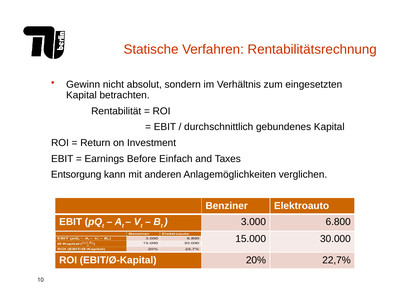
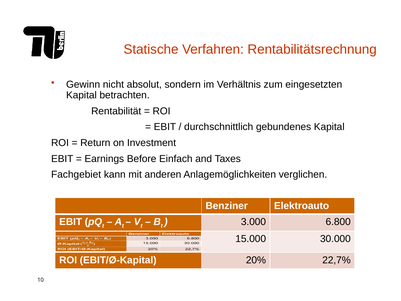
Entsorgung: Entsorgung -> Fachgebiet (76, 174)
